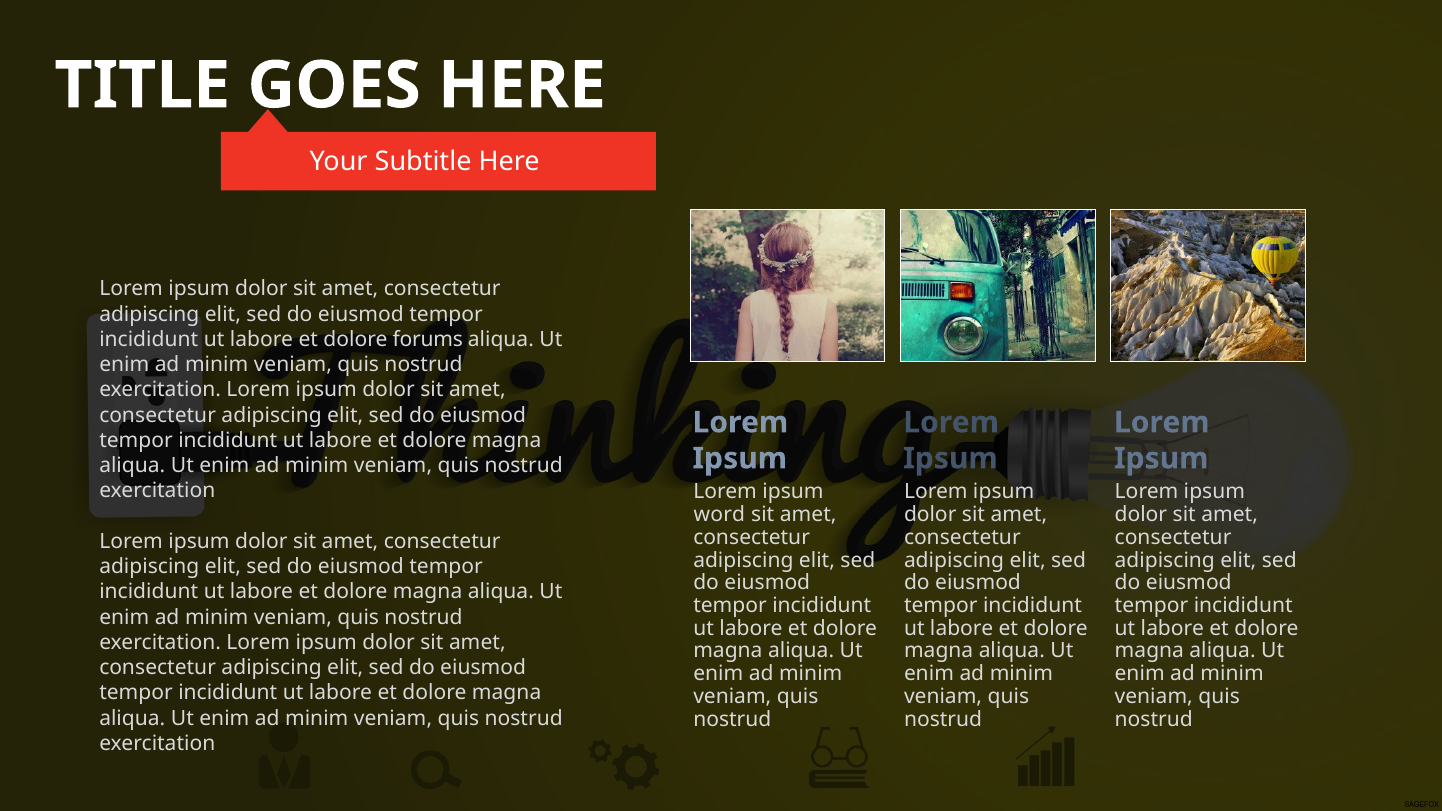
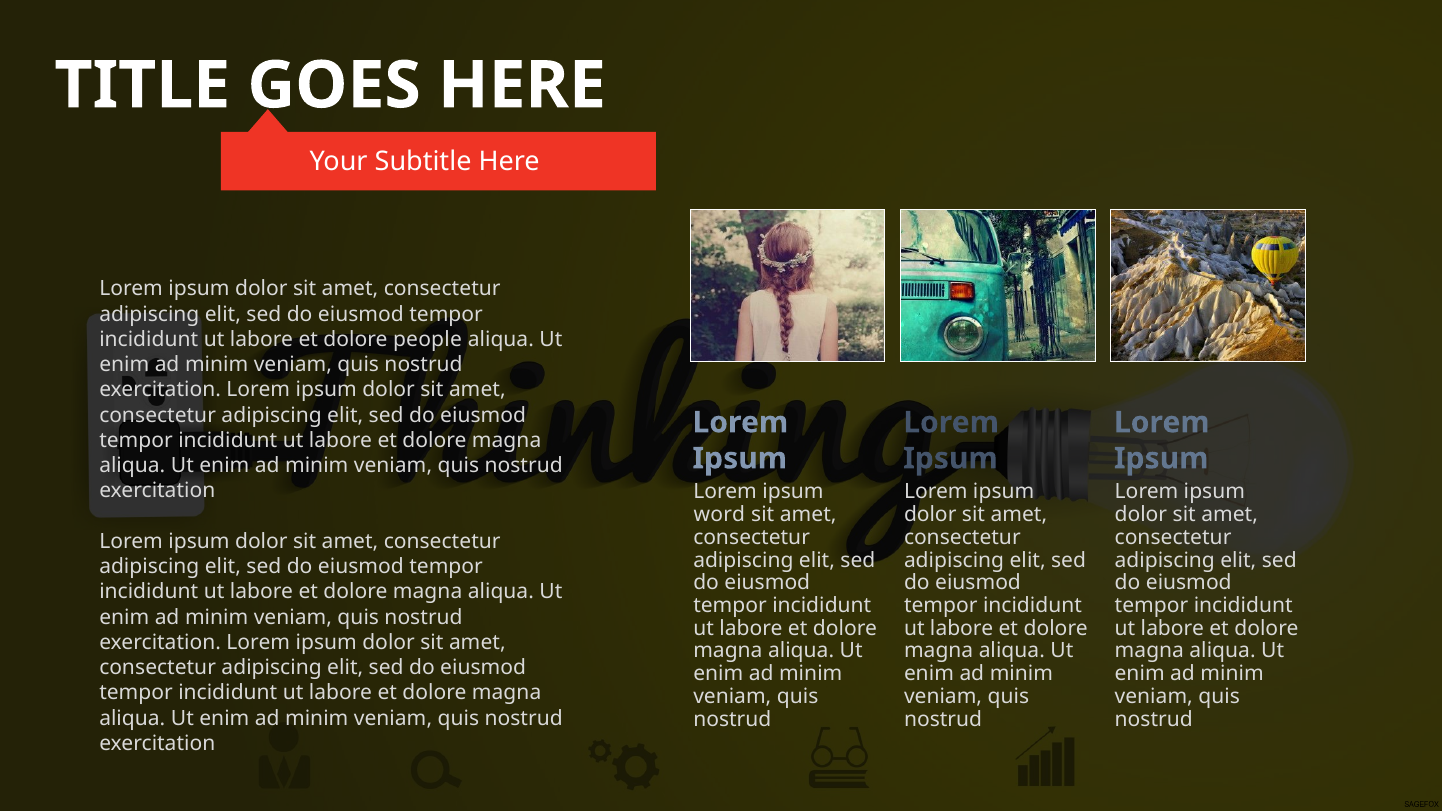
forums: forums -> people (427, 339)
